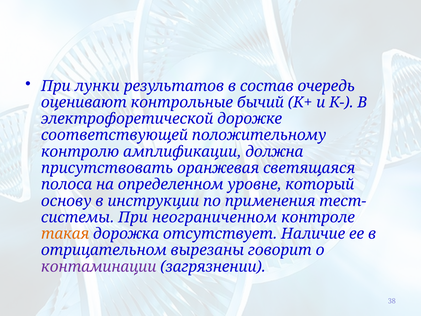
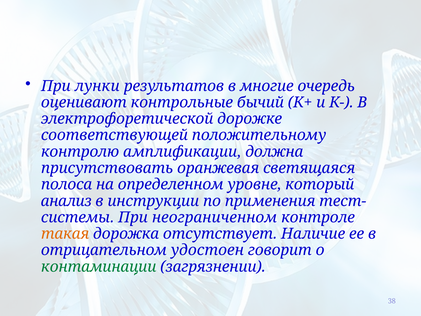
состав: состав -> многие (267, 86)
основу: основу -> анализ (66, 201)
вырезаны: вырезаны -> удостоен (207, 250)
контаминации colour: purple -> green (99, 266)
